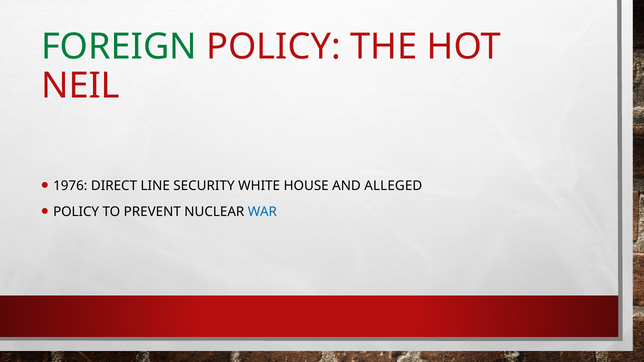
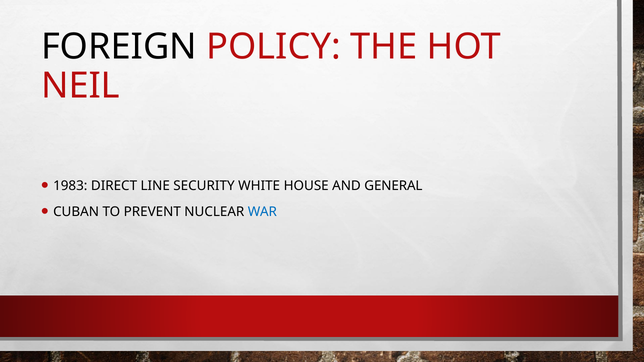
FOREIGN colour: green -> black (119, 47)
1976: 1976 -> 1983 (70, 186)
ALLEGED: ALLEGED -> GENERAL (393, 186)
POLICY: POLICY -> CUBAN (76, 212)
